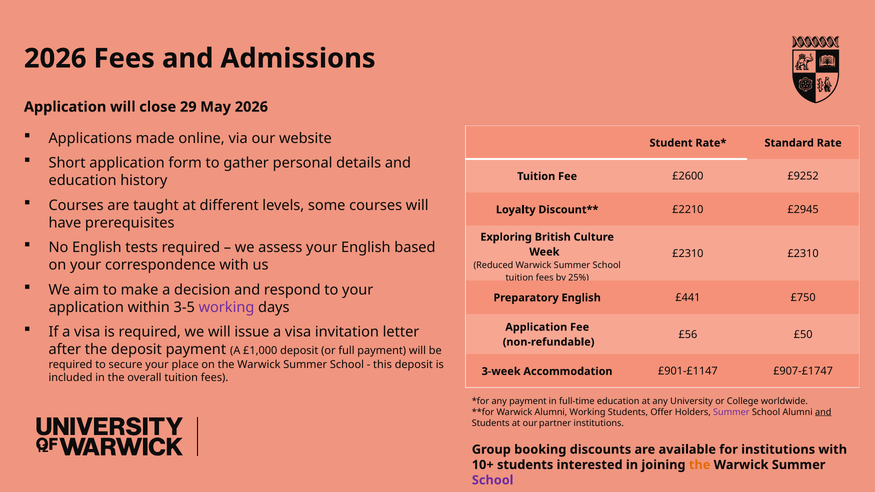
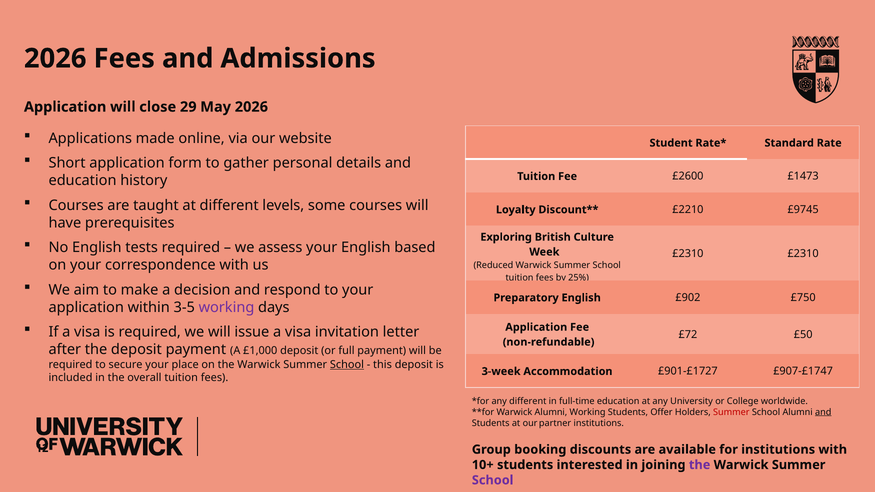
£9252: £9252 -> £1473 (803, 176)
£2945: £2945 -> £9745 (803, 210)
£441: £441 -> £902 (688, 298)
£56: £56 -> £72 (688, 335)
School underline: none -> present (347, 365)
£901-£1147: £901-£1147 -> £901-£1727 (688, 372)
any payment: payment -> different (528, 401)
Summer colour: purple -> red (731, 412)
the colour: orange -> purple (700, 465)
